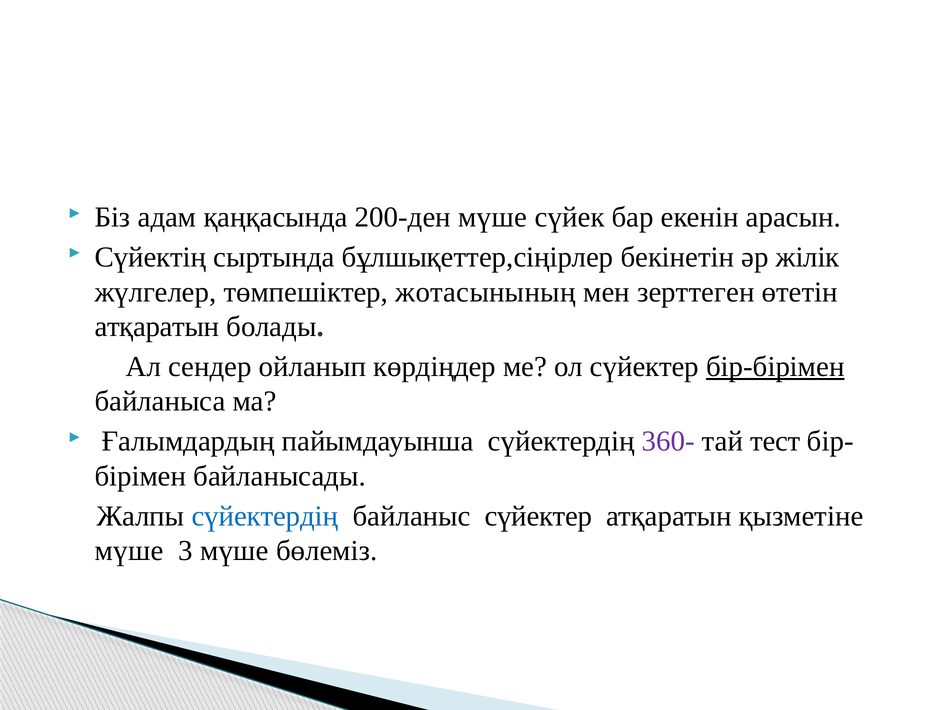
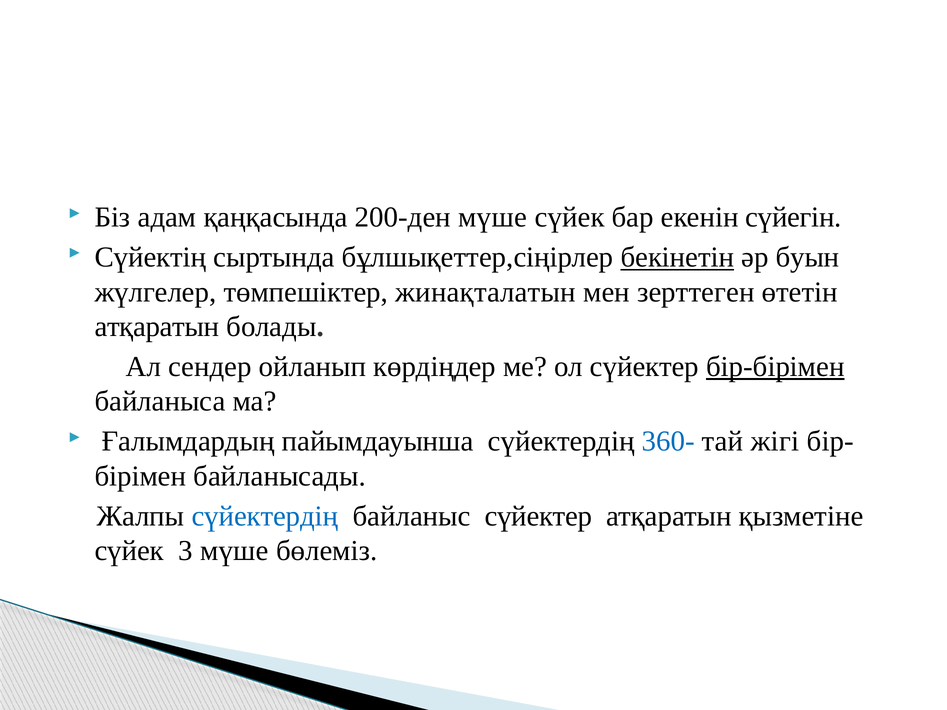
арасын: арасын -> сүйегін (793, 217)
бекінетін underline: none -> present (677, 257)
жілік: жілік -> буын (808, 257)
жотасынының: жотасынының -> жинақталатын (486, 292)
360- colour: purple -> blue (668, 441)
тест: тест -> жігі (775, 441)
мүше: мүше -> сүйек (129, 551)
